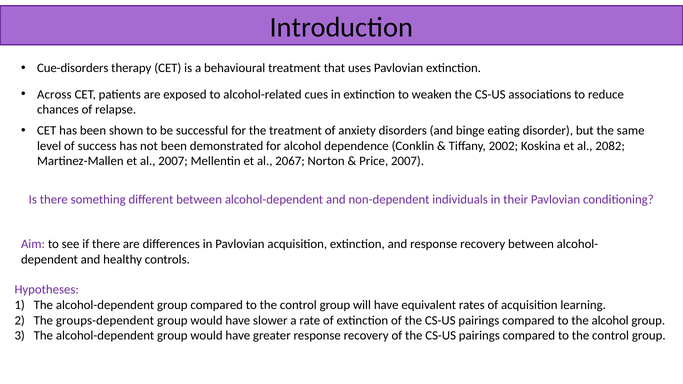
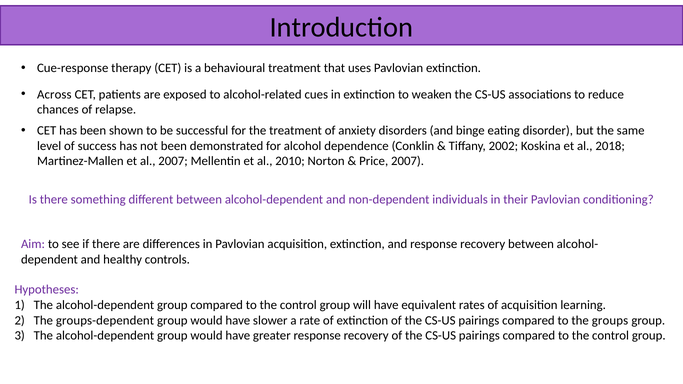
Cue-disorders: Cue-disorders -> Cue-response (73, 68)
2082: 2082 -> 2018 (610, 146)
2067: 2067 -> 2010 (290, 161)
the alcohol: alcohol -> groups (610, 321)
